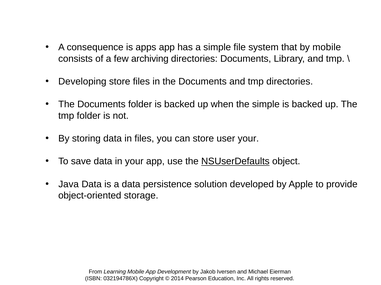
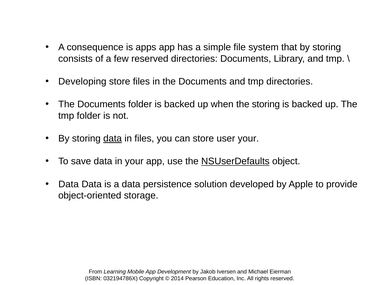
that by mobile: mobile -> storing (327, 47)
few archiving: archiving -> reserved (150, 59)
the simple: simple -> storing (266, 104)
data underline: none -> present (113, 139)
Java: Java -> Data (69, 184)
